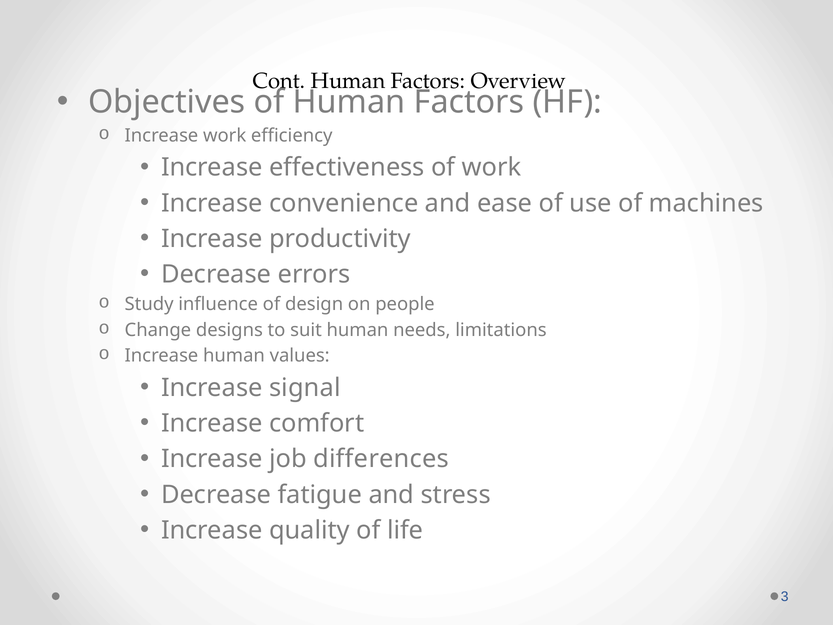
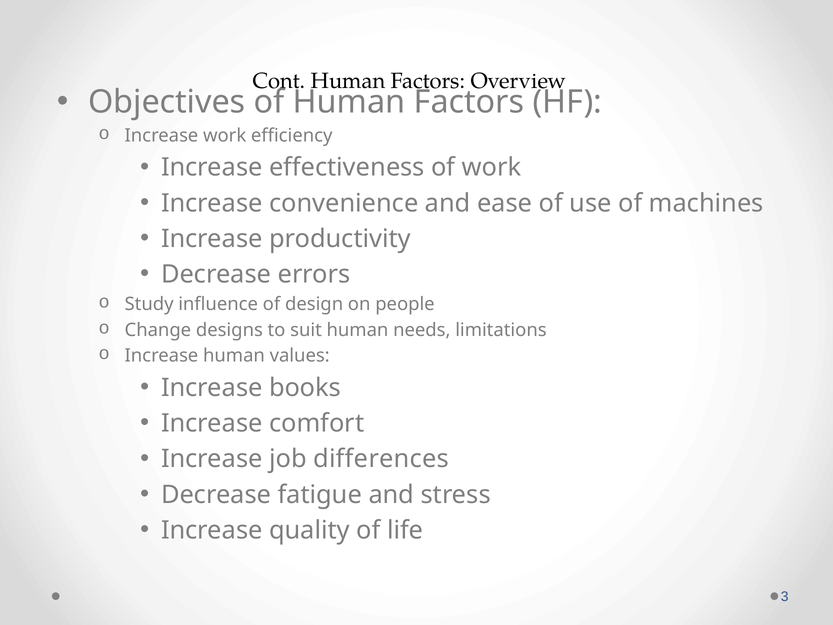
signal: signal -> books (305, 388)
